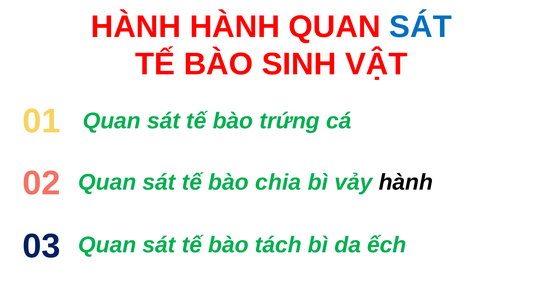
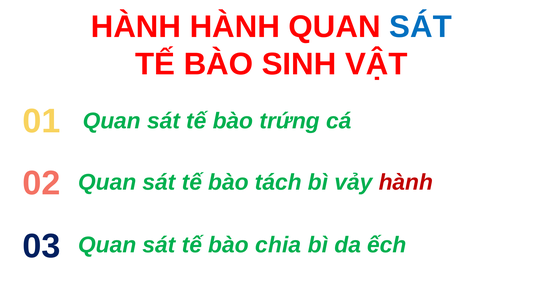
chia: chia -> tách (278, 182)
hành colour: black -> red (406, 182)
tách: tách -> chia (278, 245)
